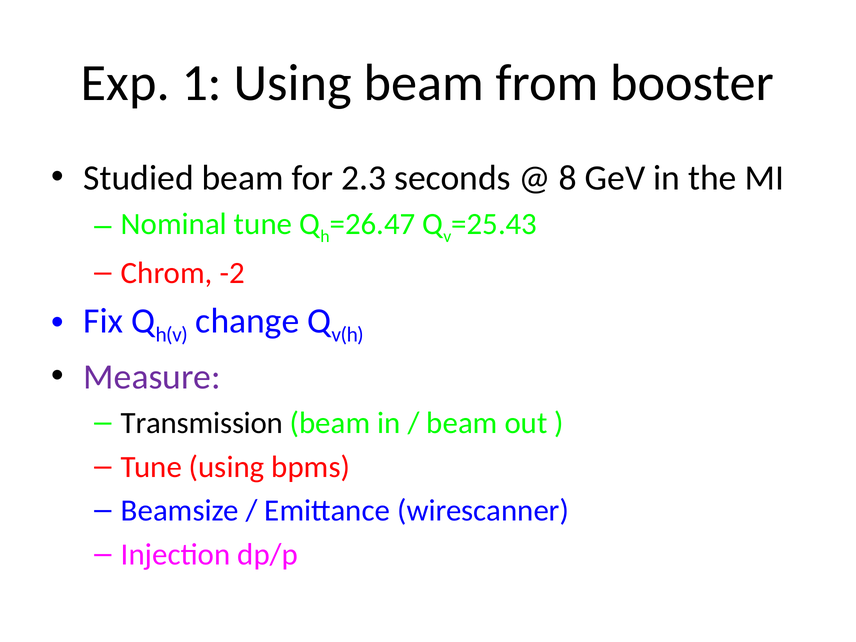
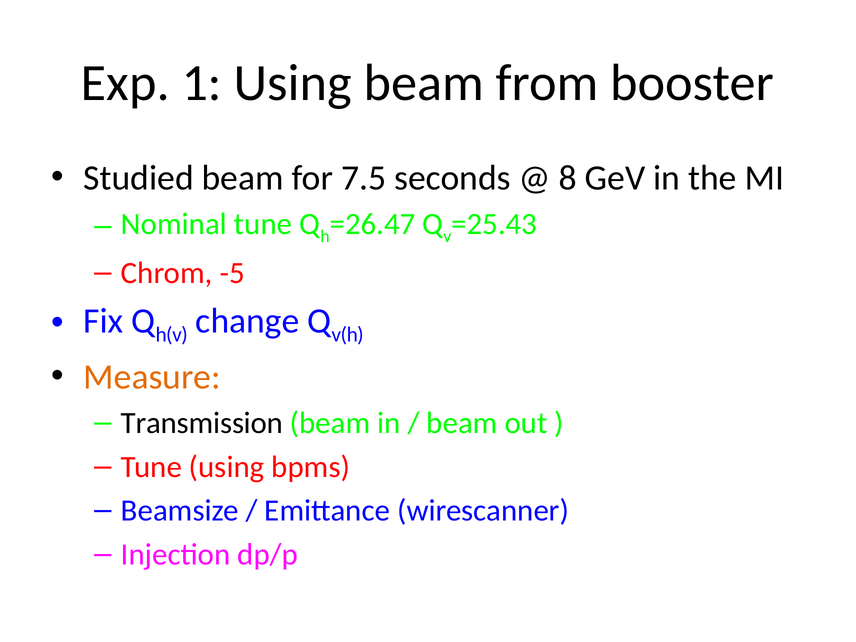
2.3: 2.3 -> 7.5 (364, 178)
-2: -2 -> -5 (232, 273)
Measure colour: purple -> orange (152, 377)
